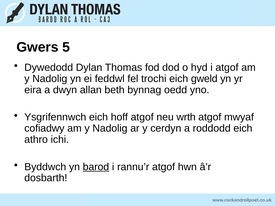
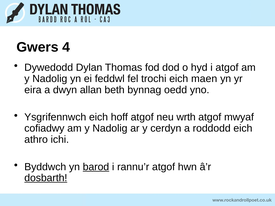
5: 5 -> 4 (66, 47)
gweld: gweld -> maen (204, 79)
dosbarth underline: none -> present (46, 178)
